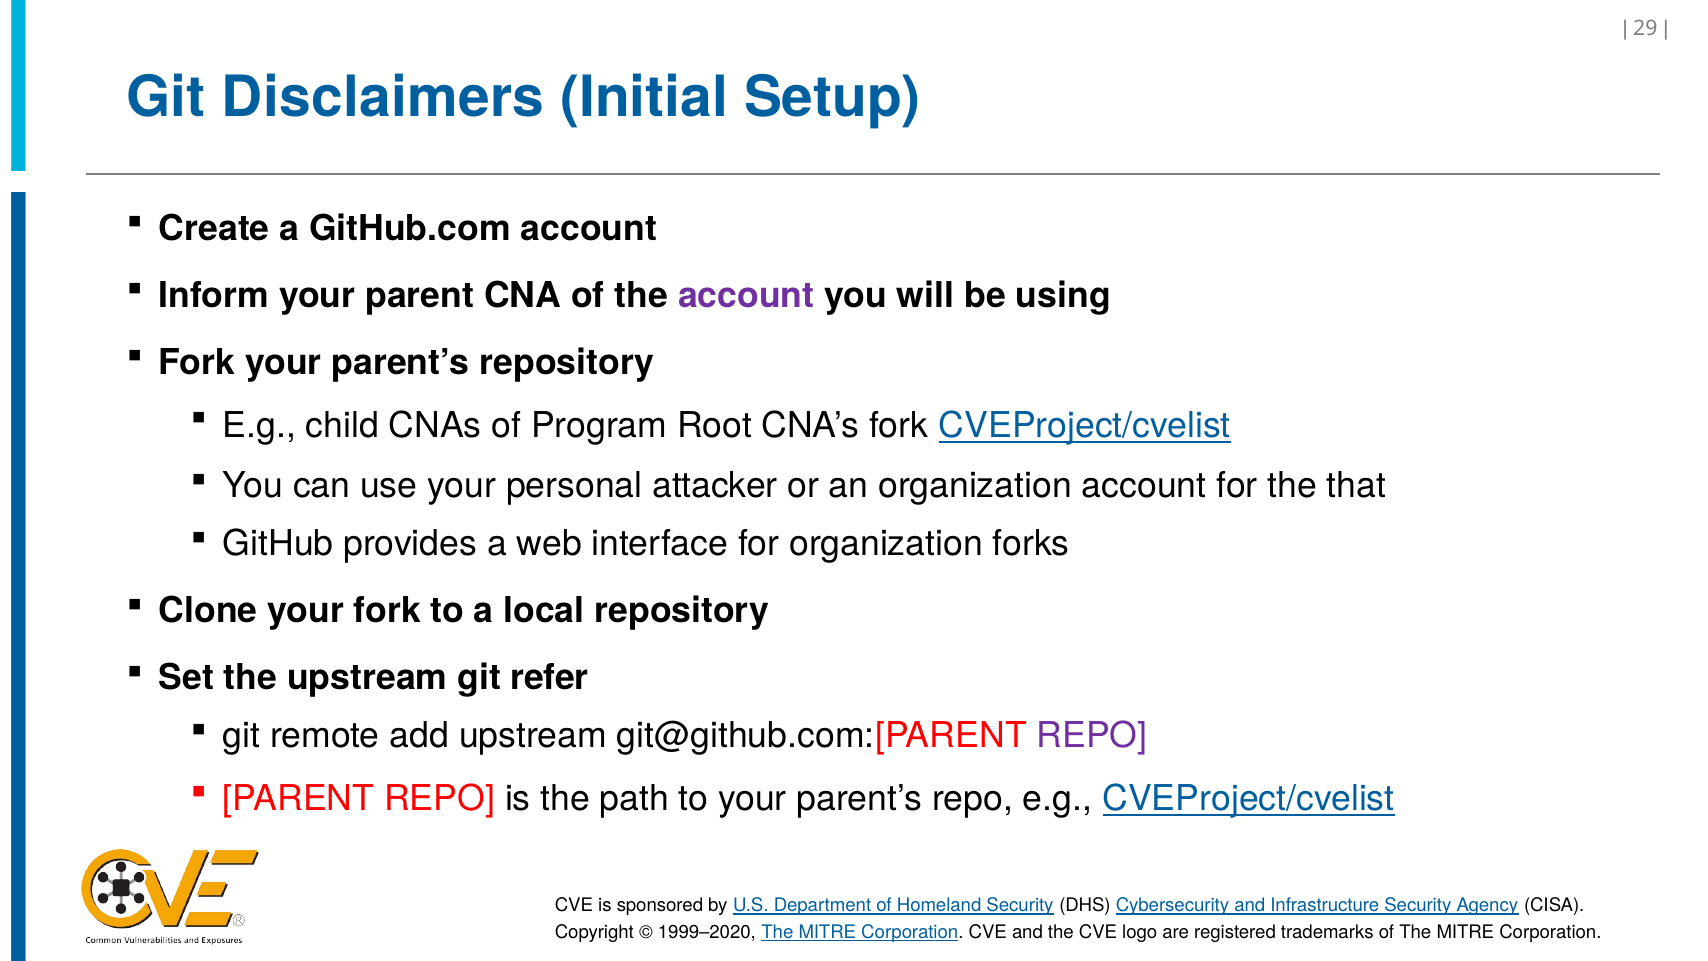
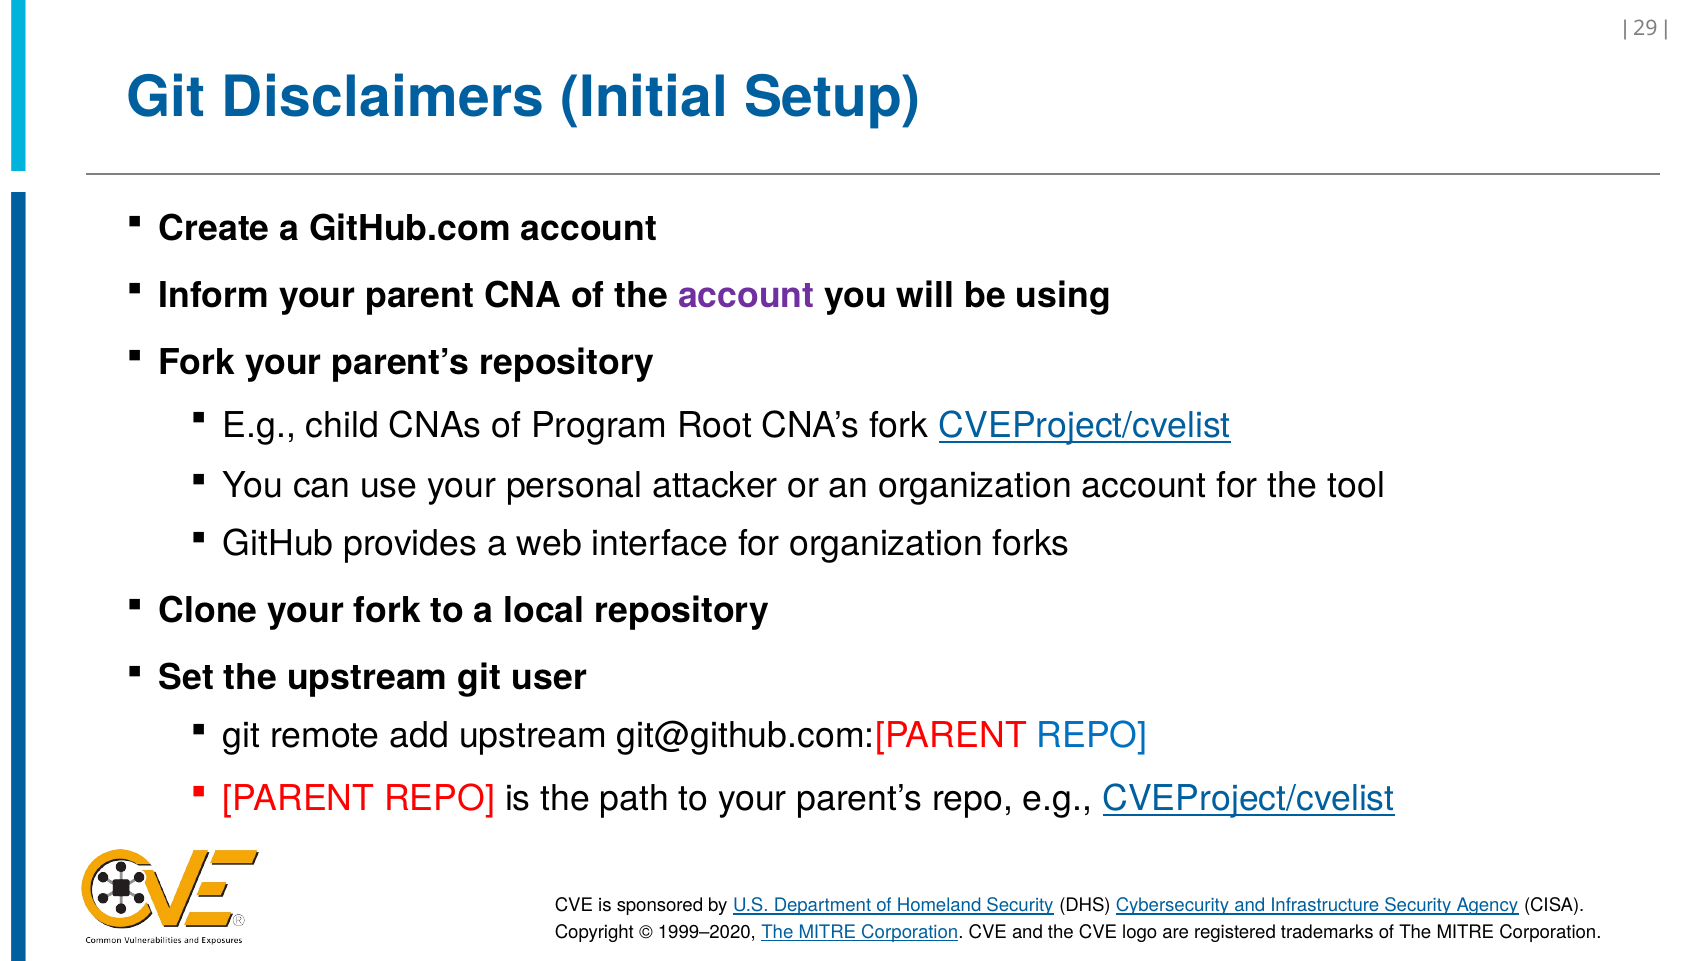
that: that -> tool (1356, 486)
refer: refer -> user (549, 678)
REPO colour: purple -> blue (1092, 736)
